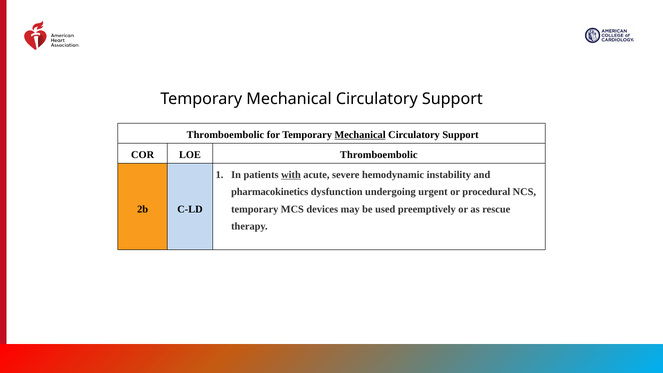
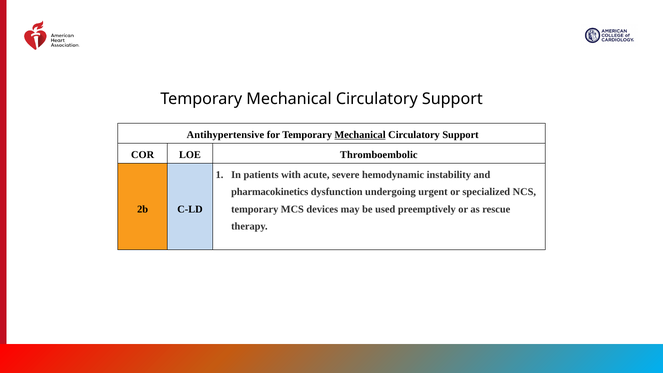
Thromboembolic: Thromboembolic -> Antihypertensive (225, 135)
with underline: present -> none (291, 175)
procedural: procedural -> specialized (486, 192)
